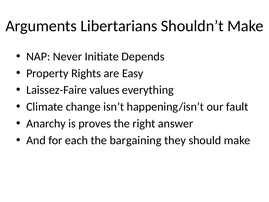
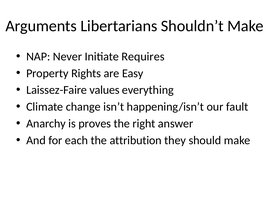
Depends: Depends -> Requires (143, 56)
bargaining: bargaining -> attribution (136, 140)
